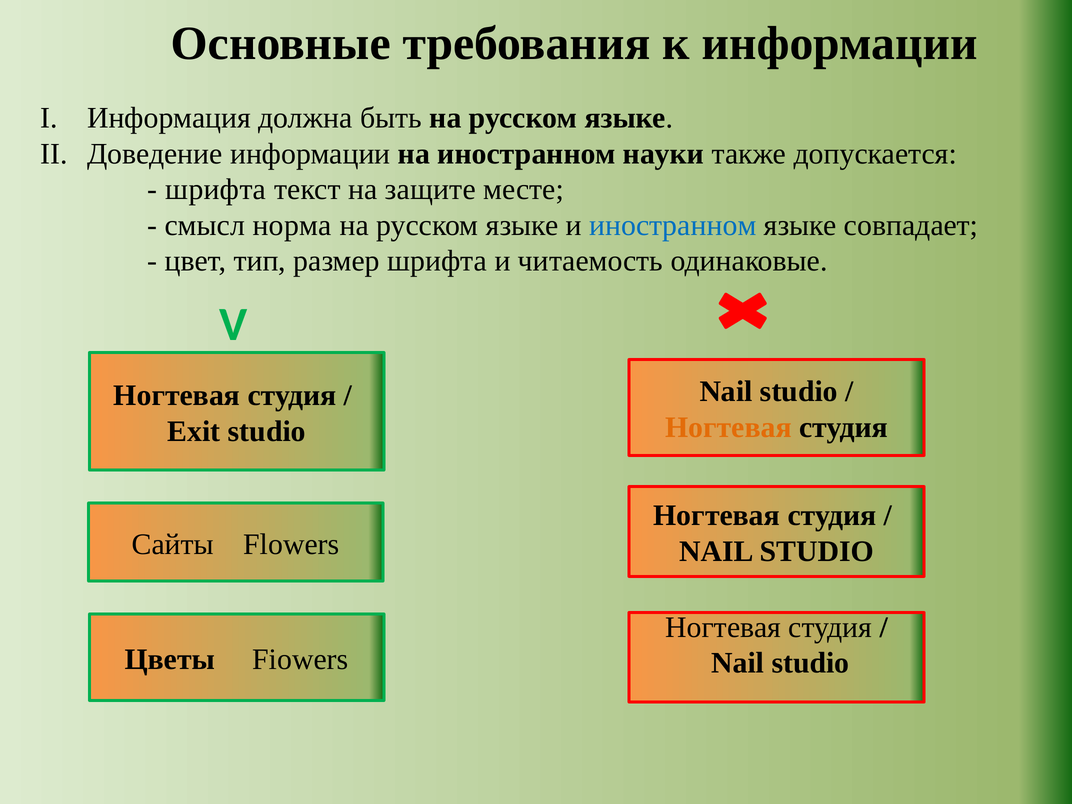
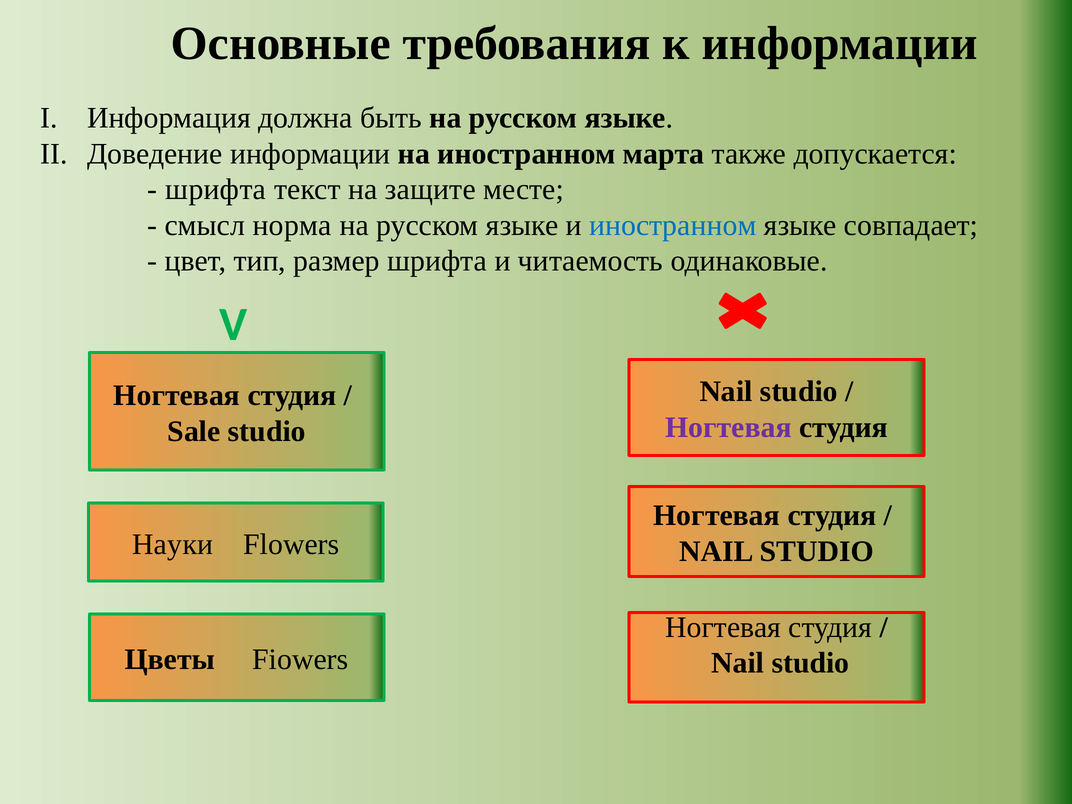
науки: науки -> марта (664, 154)
Ногтевая colour: orange -> purple (728, 427)
Exit: Exit -> Sale (194, 431)
Сайты: Сайты -> Науки (173, 544)
